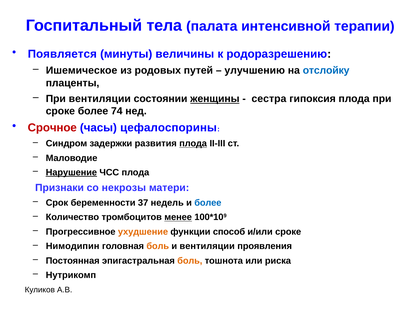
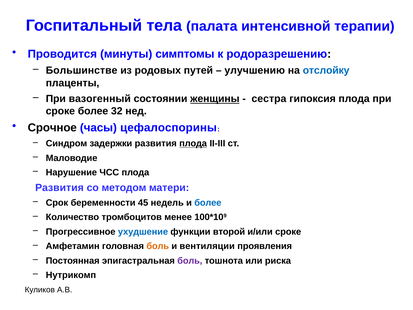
Появляется: Появляется -> Проводится (62, 54)
величины: величины -> симптомы (185, 54)
Ишемическое: Ишемическое -> Большинстве (82, 71)
При вентиляции: вентиляции -> вазогенный (100, 99)
74: 74 -> 32 (117, 111)
Срочное colour: red -> black (52, 128)
Нарушение underline: present -> none (71, 172)
Признаки: Признаки -> Развития (59, 188)
некрозы: некрозы -> методом (124, 188)
37: 37 -> 45 (143, 203)
менее underline: present -> none (178, 217)
ухудшение colour: orange -> blue (143, 232)
способ: способ -> второй (229, 232)
Нимодипин: Нимодипин -> Амфетамин (73, 246)
боль colour: orange -> purple (190, 260)
